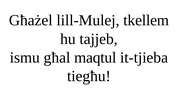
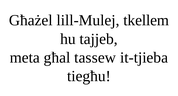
ismu: ismu -> meta (25, 57)
maqtul: maqtul -> tassew (95, 57)
